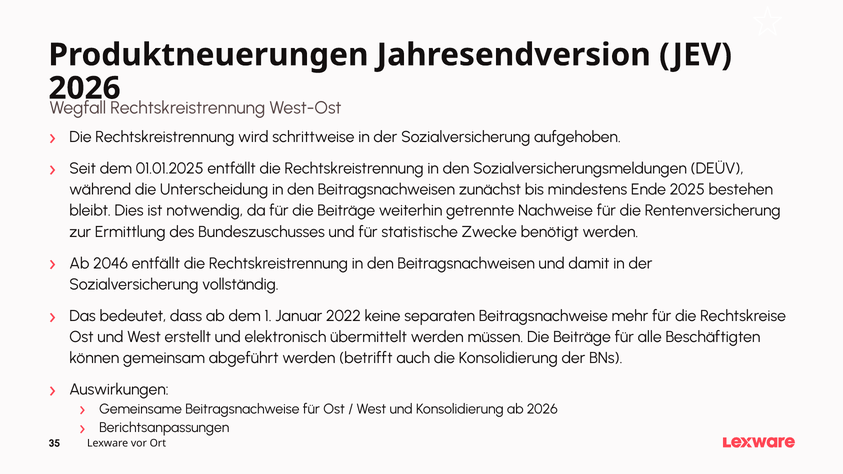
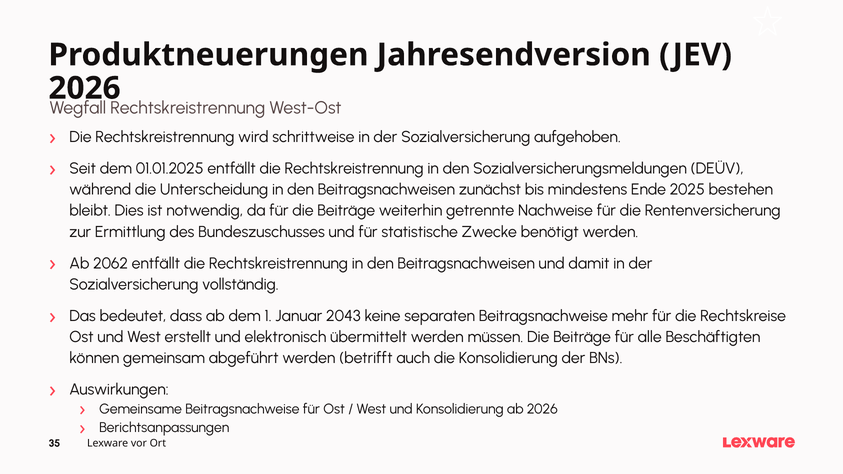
2046: 2046 -> 2062 (111, 263)
2022: 2022 -> 2043 (343, 316)
